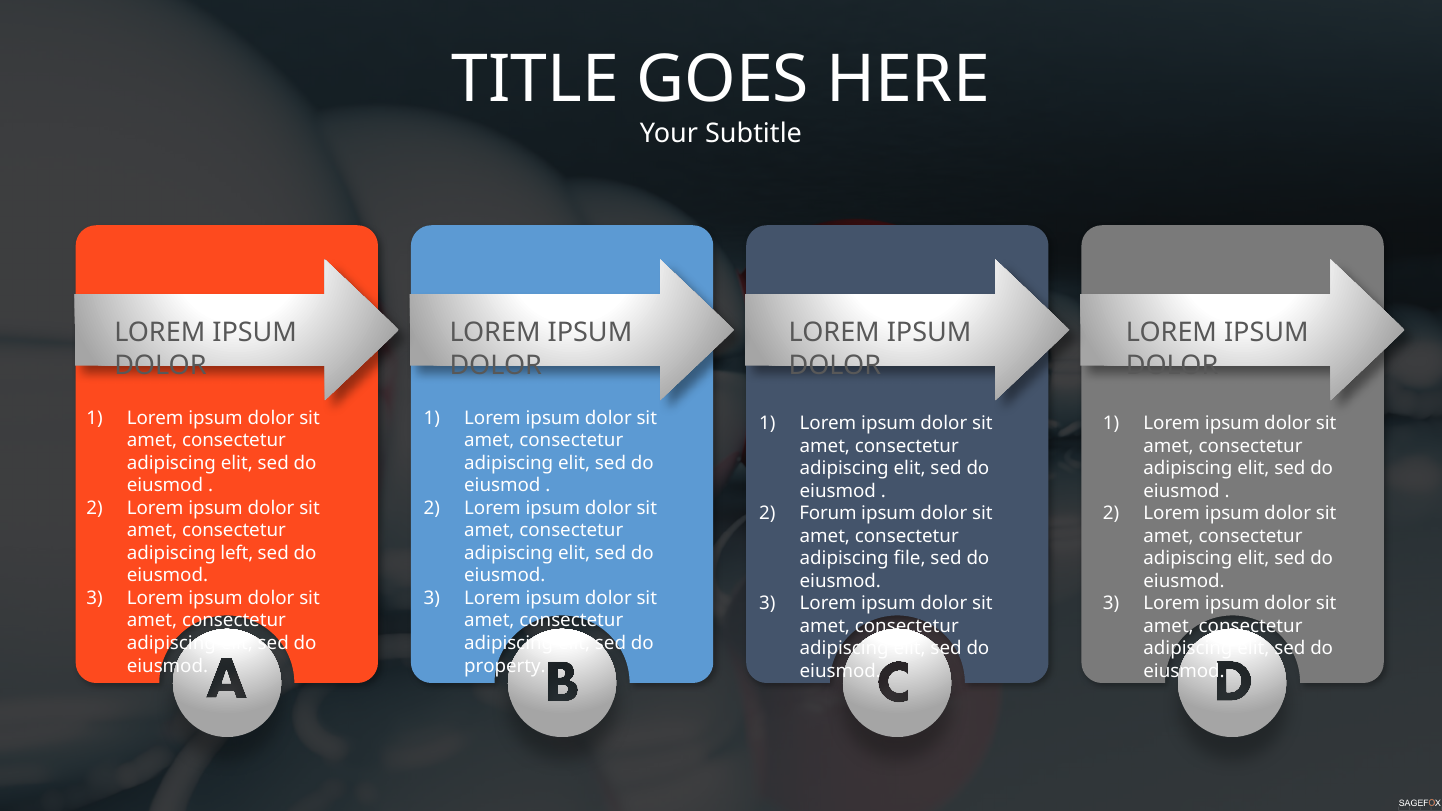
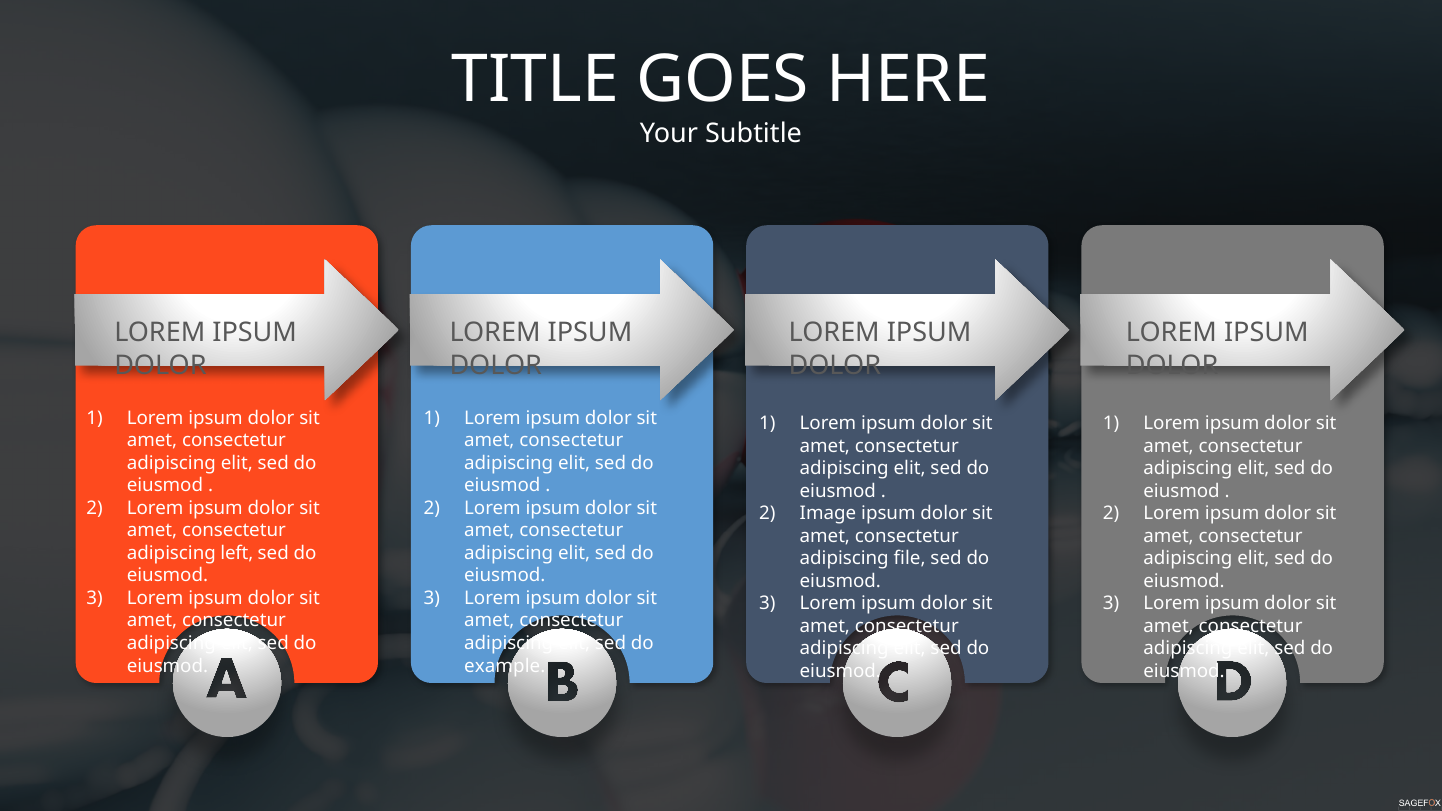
Forum: Forum -> Image (828, 514)
property: property -> example (505, 666)
